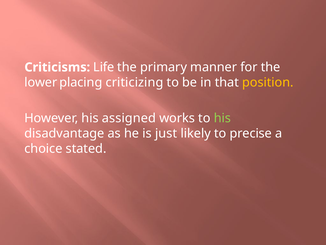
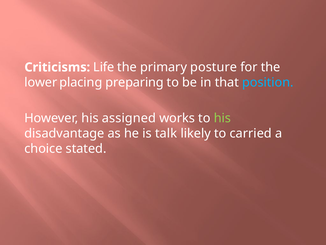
manner: manner -> posture (214, 67)
criticizing: criticizing -> preparing (135, 82)
position colour: yellow -> light blue (268, 82)
just: just -> talk (166, 133)
precise: precise -> carried (251, 133)
